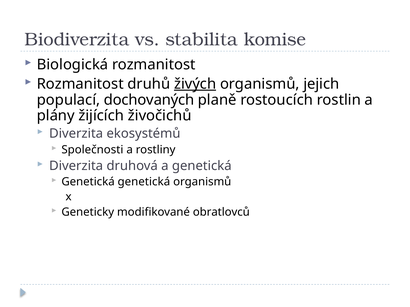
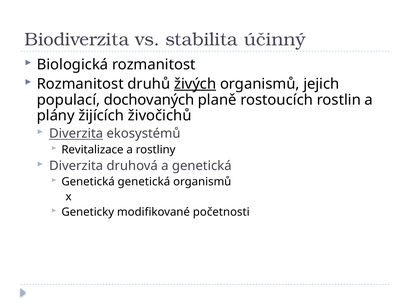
komise: komise -> účinný (275, 40)
Diverzita underline: none -> present (76, 134)
Společnosti: Společnosti -> Revitalizace (92, 150)
obratlovců: obratlovců -> početnosti (221, 212)
